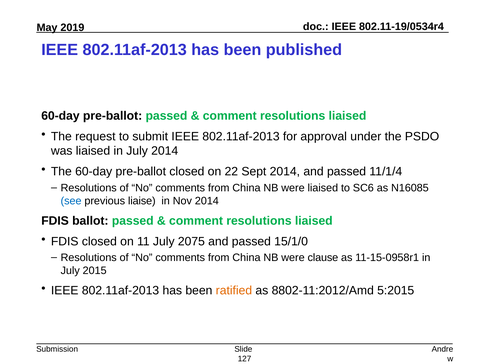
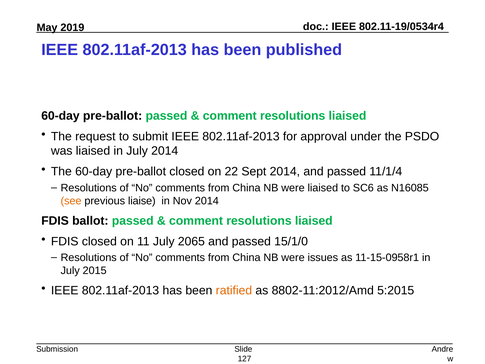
see colour: blue -> orange (71, 201)
2075: 2075 -> 2065 (191, 241)
clause: clause -> issues (323, 258)
